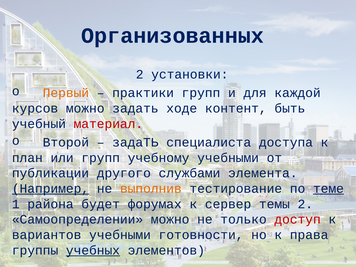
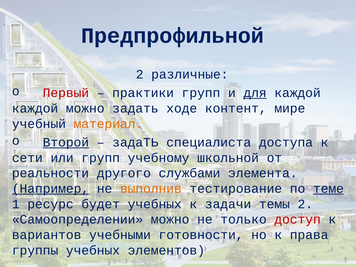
Организованных: Организованных -> Предпрофильной (173, 36)
установки: установки -> различные (190, 74)
Первый colour: orange -> red (66, 93)
для underline: none -> present (255, 93)
курсов: курсов -> каждой (35, 108)
быть: быть -> мире (290, 108)
материал colour: red -> orange (108, 124)
Второй underline: none -> present (66, 142)
план: план -> сети (27, 158)
учебному учебными: учебными -> школьной (228, 158)
публикации: публикации -> реальности (50, 173)
района: района -> ресурс (50, 204)
будет форумах: форумах -> учебных (155, 204)
сервер: сервер -> задачи (228, 204)
учебных underline: present -> none (93, 250)
